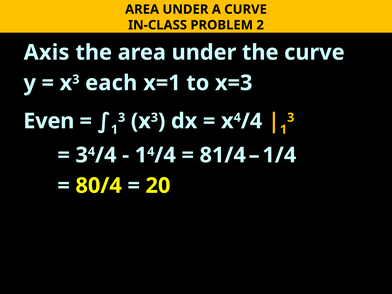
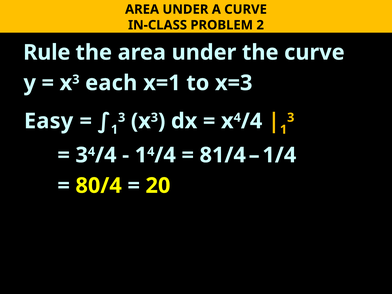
Axis: Axis -> Rule (47, 52)
Even: Even -> Easy (49, 121)
